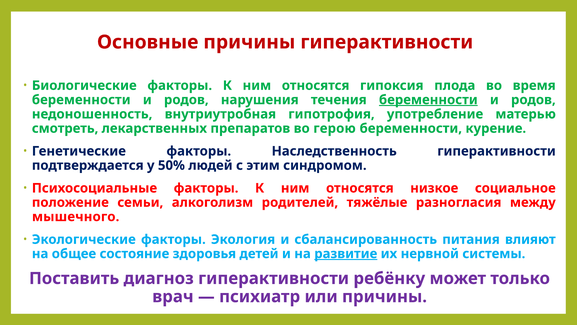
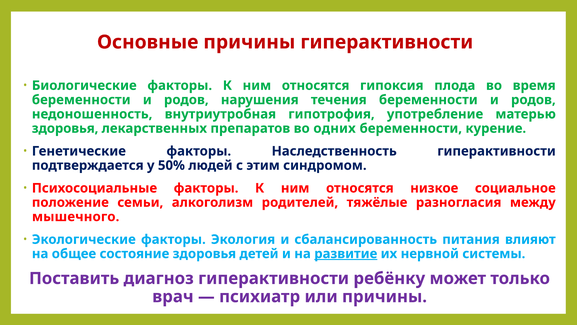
беременности underline: present -> none (428, 100)
смотреть: смотреть -> здоровья (65, 128)
герою: герою -> одних (335, 128)
